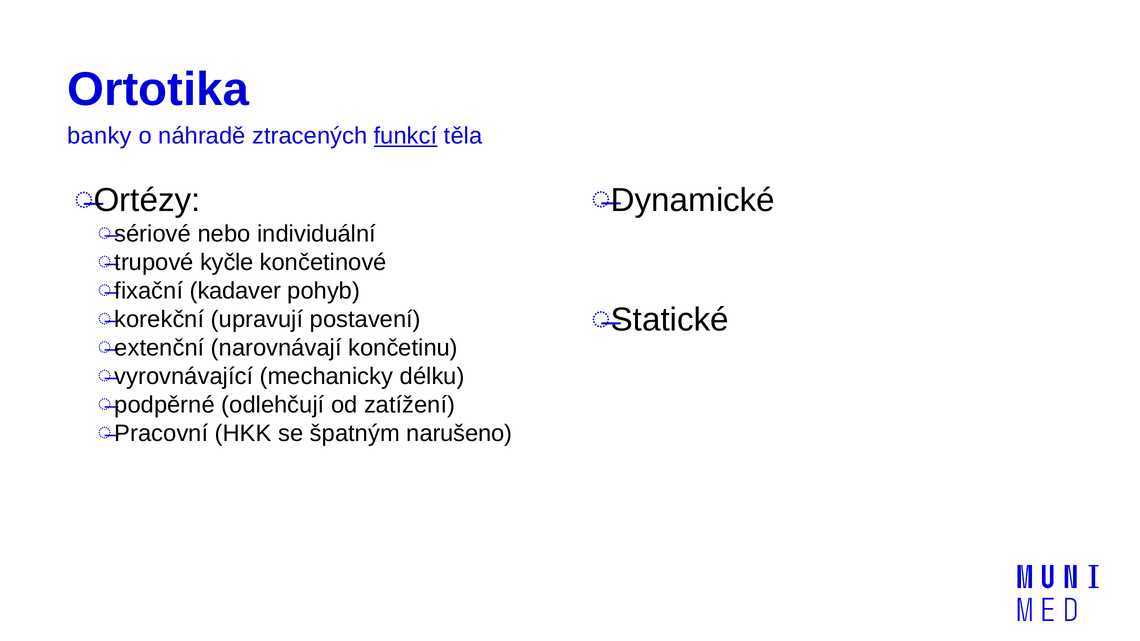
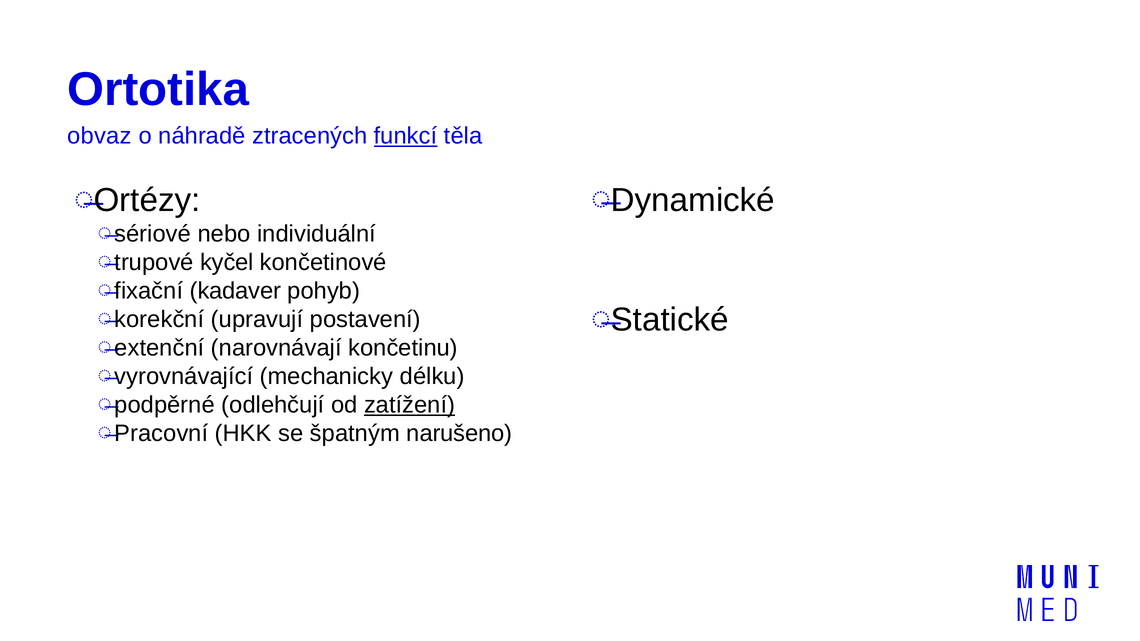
banky: banky -> obvaz (100, 136)
kyčle: kyčle -> kyčel (227, 263)
zatížení underline: none -> present (410, 405)
